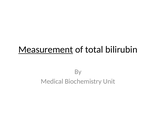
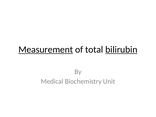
bilirubin underline: none -> present (121, 50)
